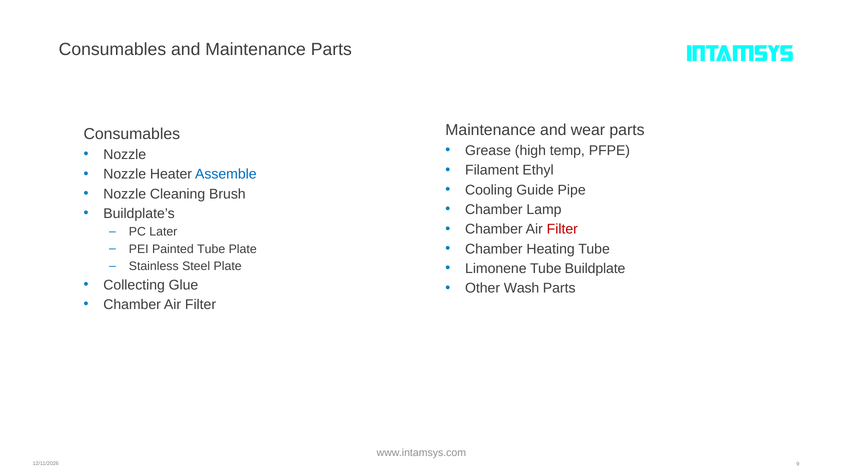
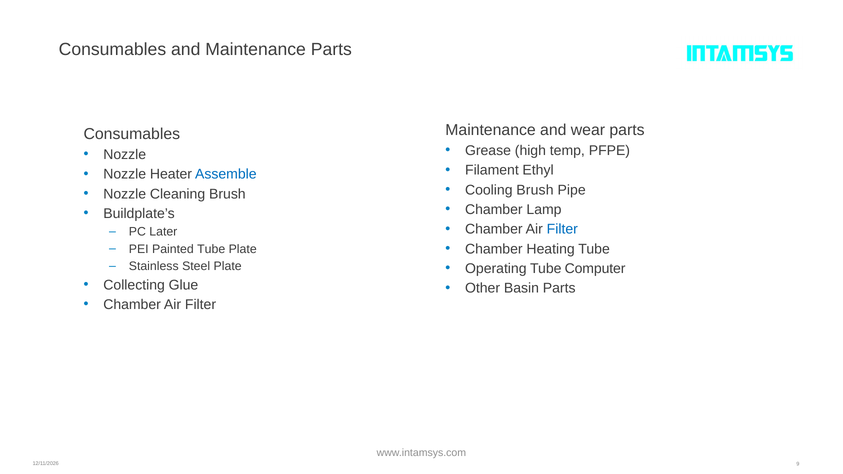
Cooling Guide: Guide -> Brush (535, 190)
Filter colour: red -> blue (562, 229)
Limonene: Limonene -> Operating (496, 269)
Buildplate: Buildplate -> Computer (595, 269)
Wash: Wash -> Basin (521, 288)
